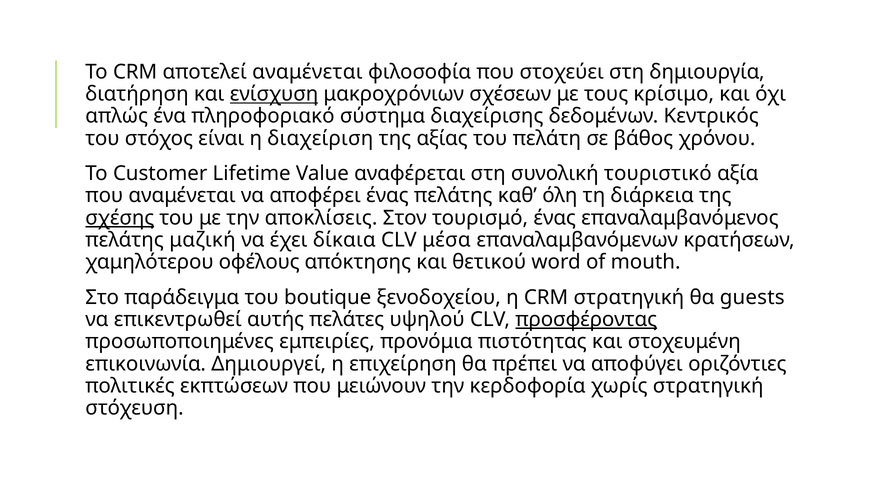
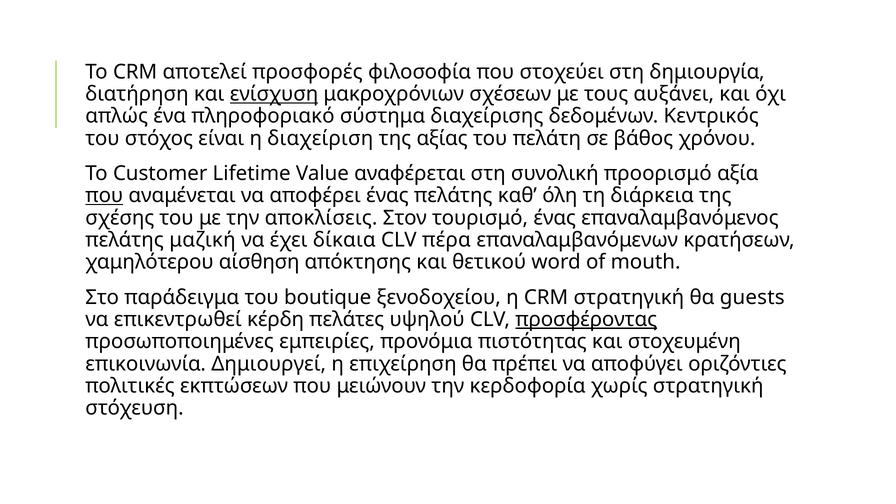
αποτελεί αναμένεται: αναμένεται -> προσφορές (307, 72)
κρίσιμο: κρίσιμο -> αυξάνει (674, 94)
τουριστικό: τουριστικό -> προορισμό (658, 174)
που underline: none -> present (104, 196)
σχέσης underline: present -> none (120, 218)
μέσα: μέσα -> πέρα (446, 240)
οφέλους: οφέλους -> αίσθηση (259, 262)
αυτής: αυτής -> κέρδη (276, 319)
